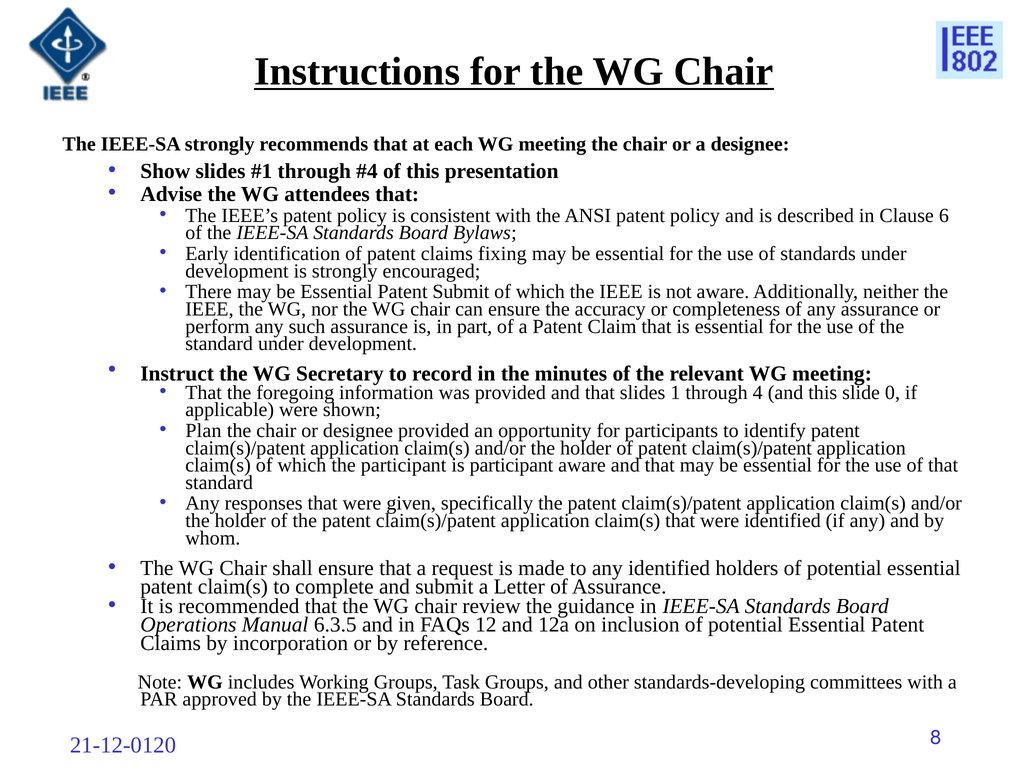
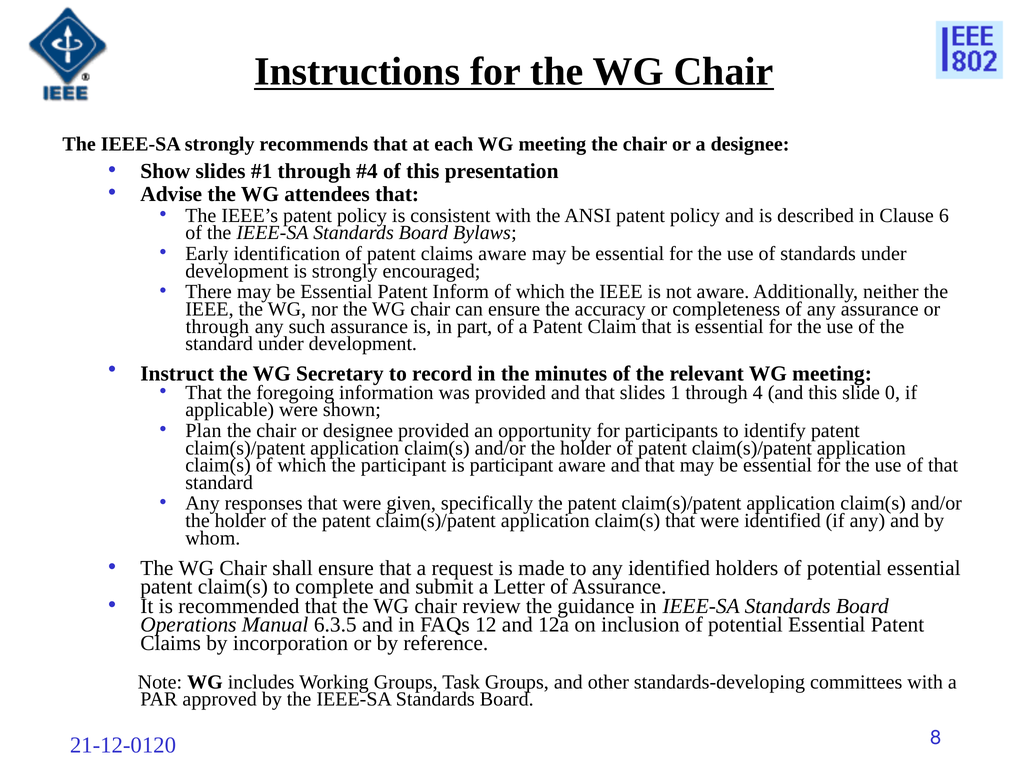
claims fixing: fixing -> aware (502, 254)
Patent Submit: Submit -> Inform (461, 292)
perform: perform -> through (217, 326)
